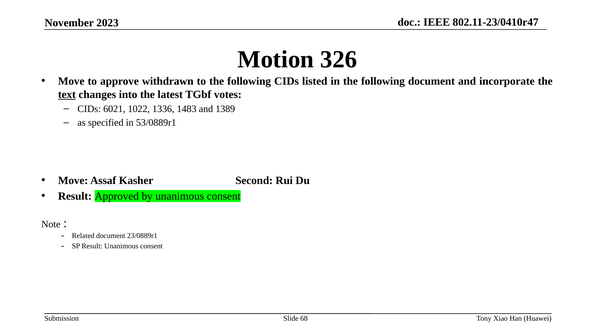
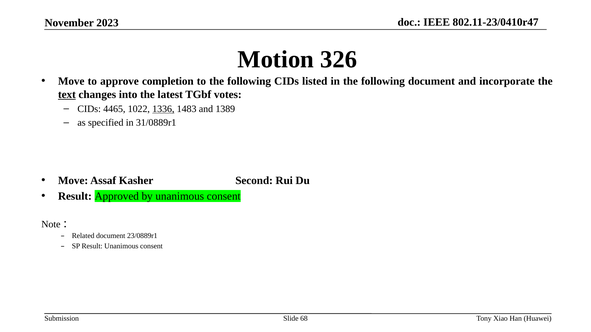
withdrawn: withdrawn -> completion (168, 81)
6021: 6021 -> 4465 (114, 109)
1336 underline: none -> present (163, 109)
53/0889r1: 53/0889r1 -> 31/0889r1 (156, 123)
